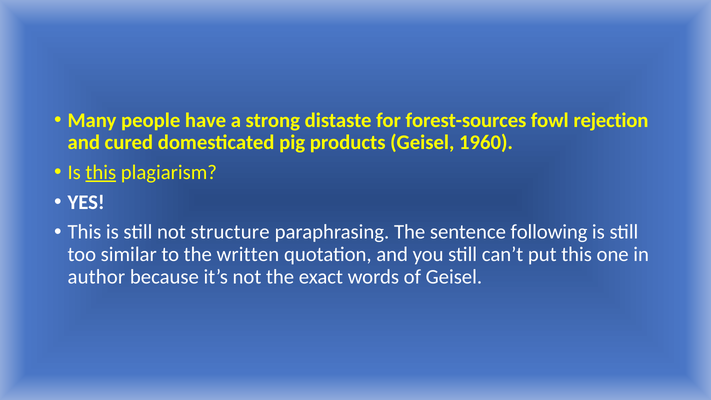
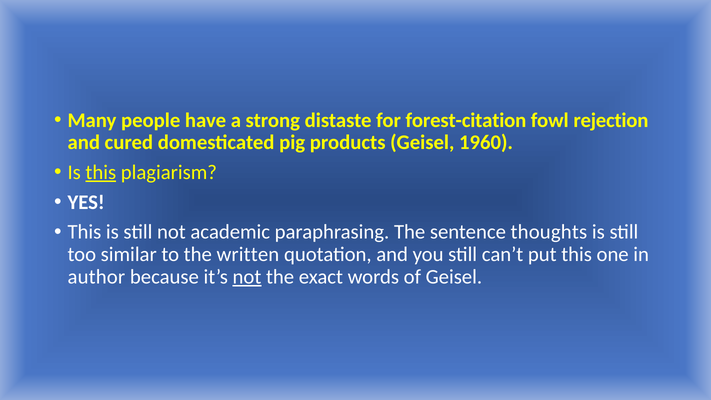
forest-sources: forest-sources -> forest-citation (466, 120)
structure: structure -> academic (230, 232)
following: following -> thoughts (549, 232)
not underline: none -> present (247, 277)
